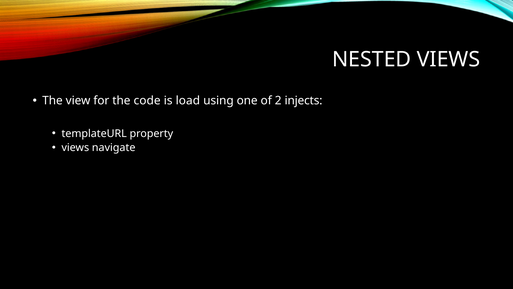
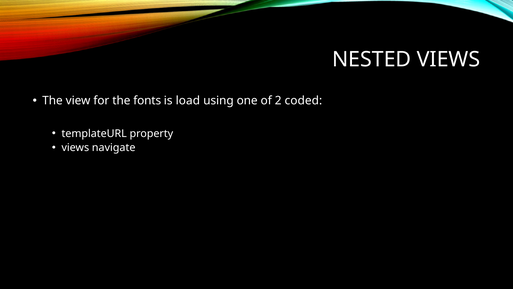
code: code -> fonts (147, 101)
injects: injects -> coded (303, 101)
